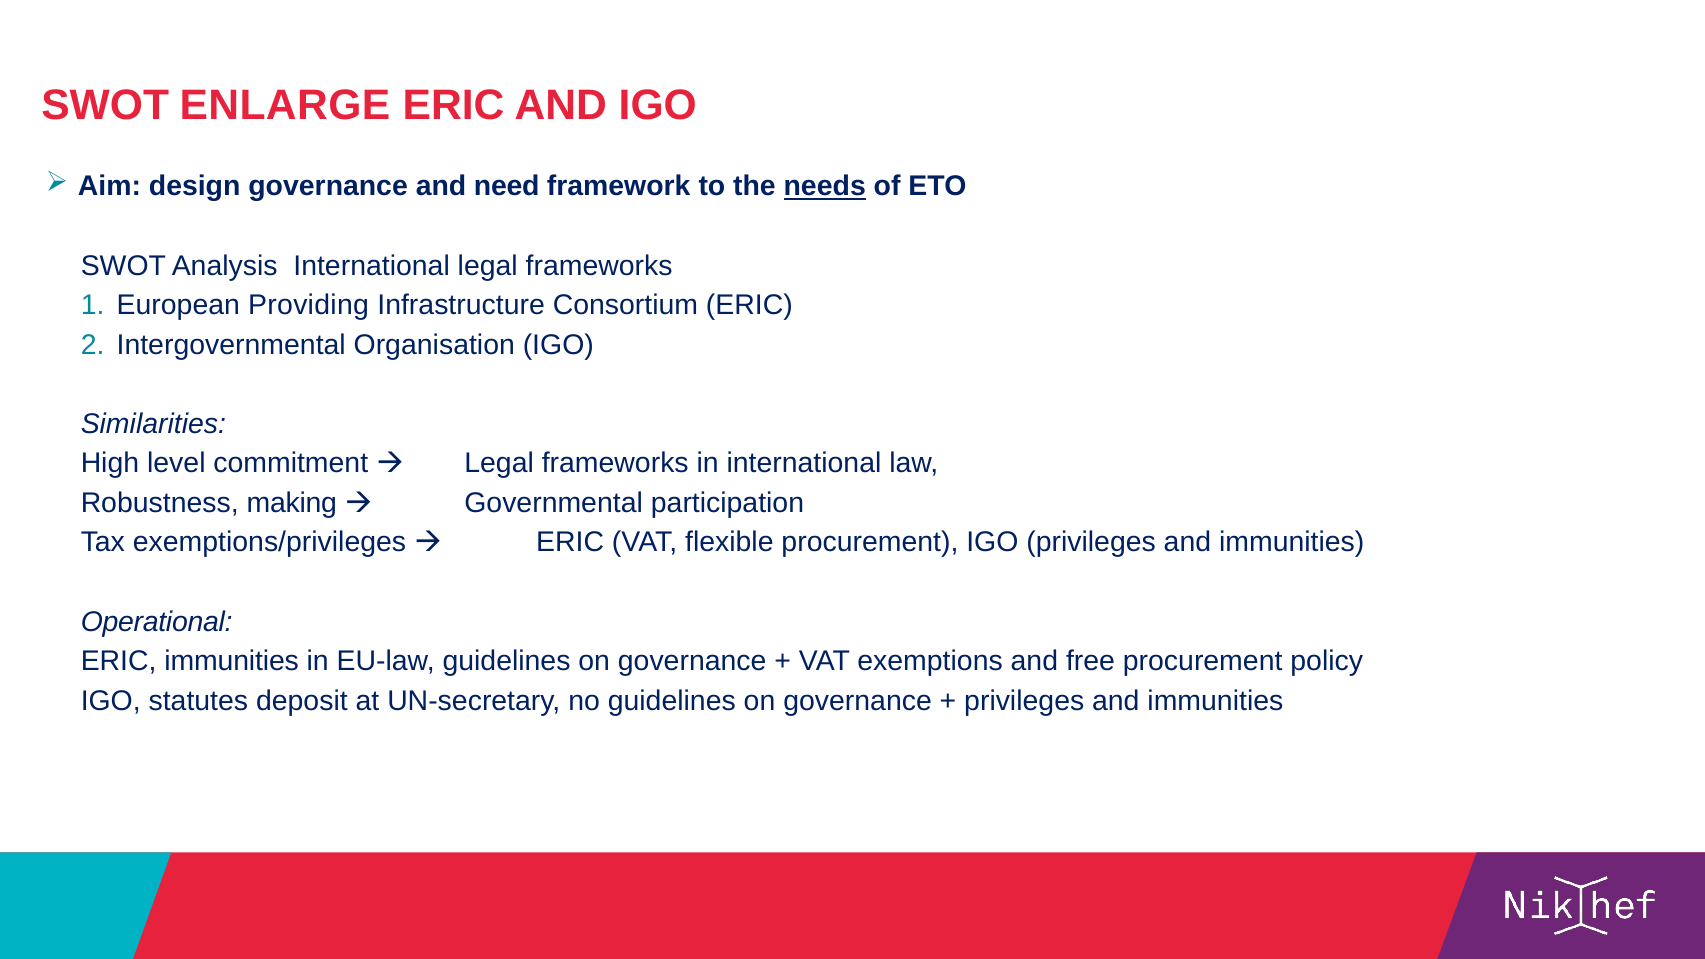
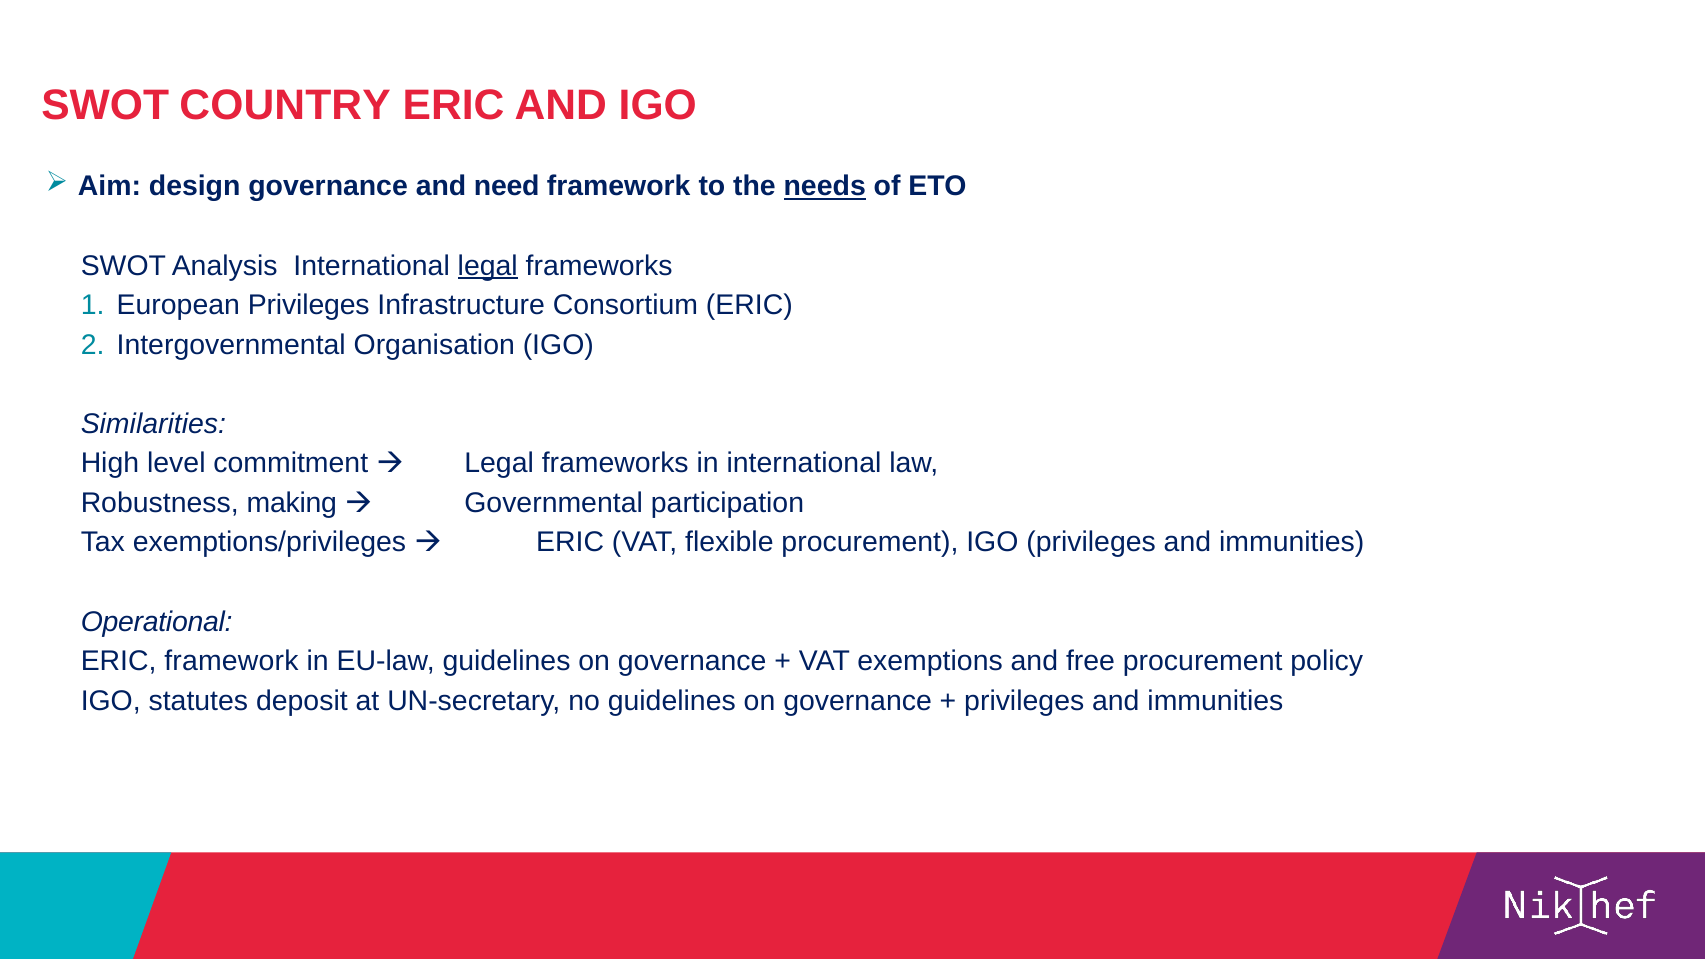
ENLARGE: ENLARGE -> COUNTRY (285, 105)
legal underline: none -> present (488, 266)
European Providing: Providing -> Privileges (309, 305)
ERIC immunities: immunities -> framework (231, 661)
